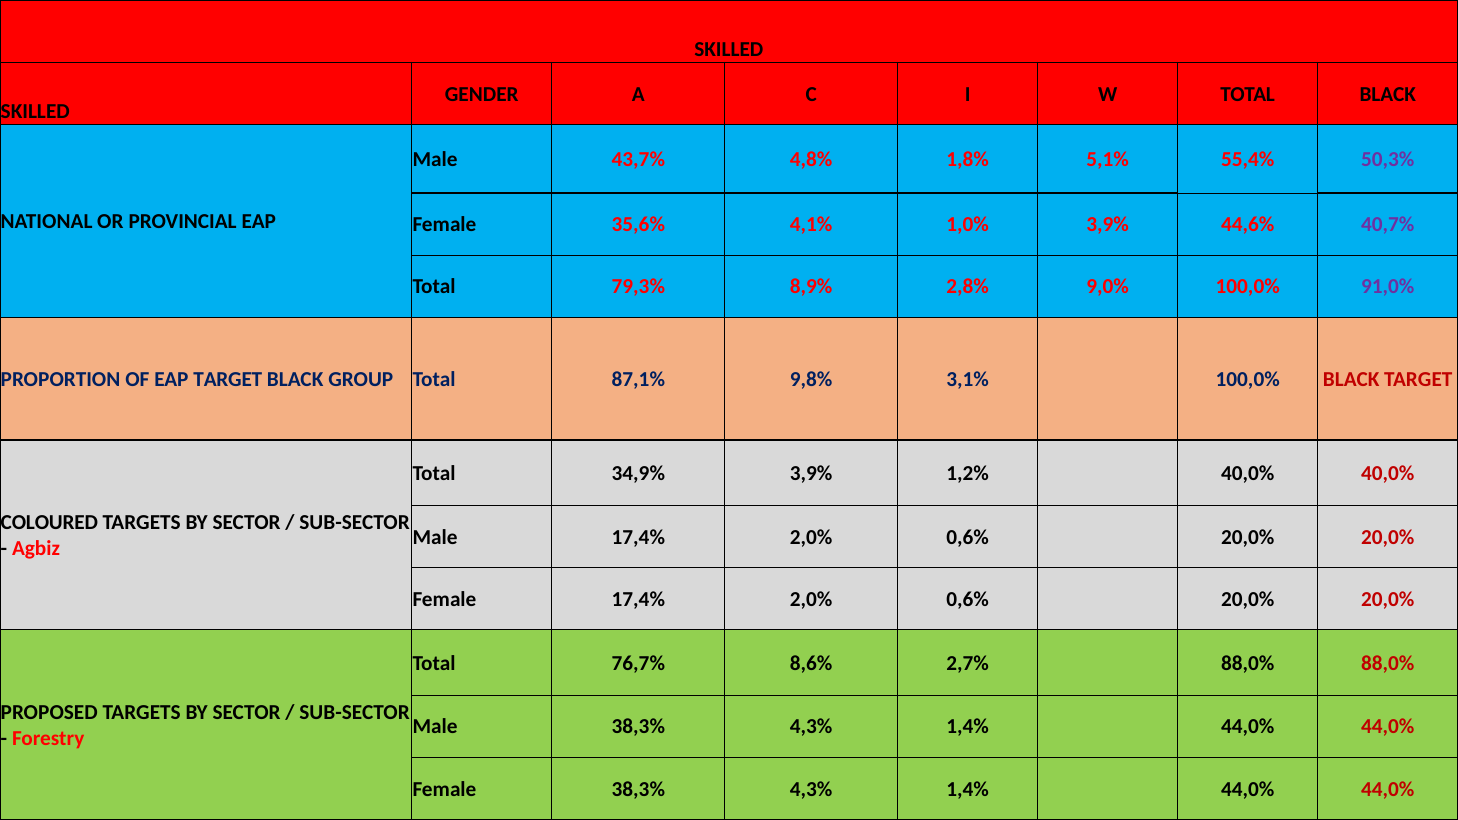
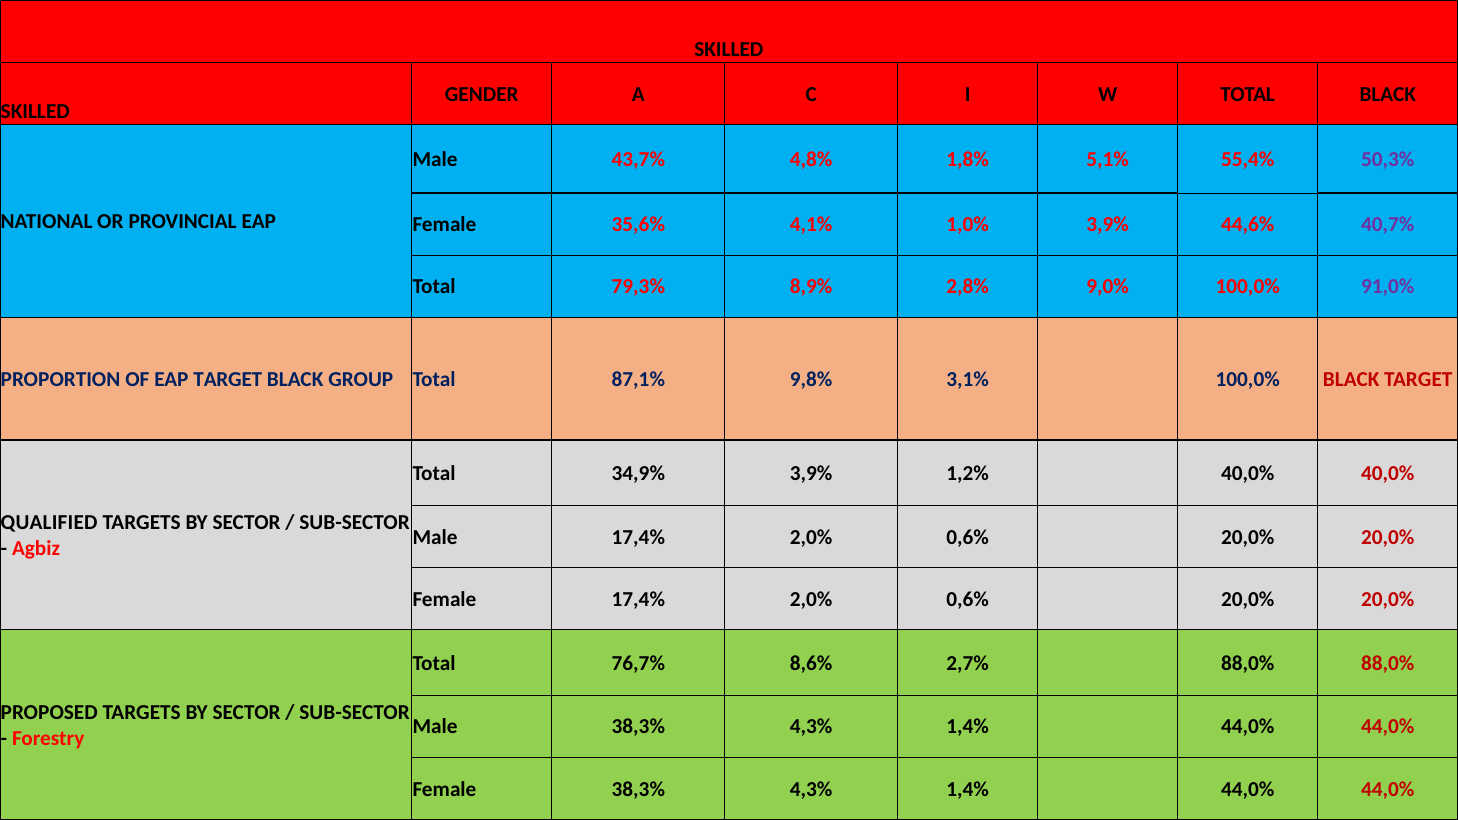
COLOURED: COLOURED -> QUALIFIED (49, 523)
